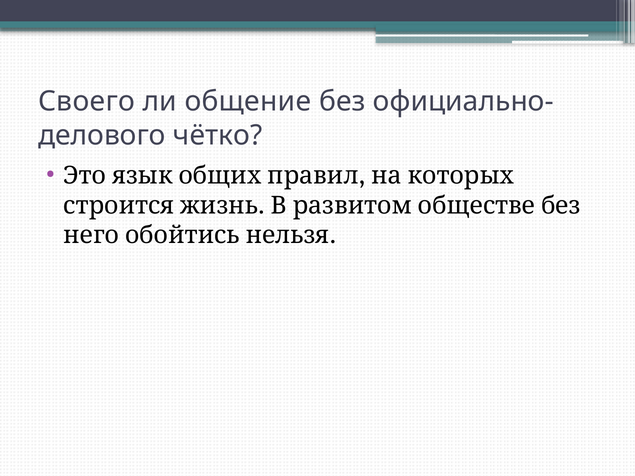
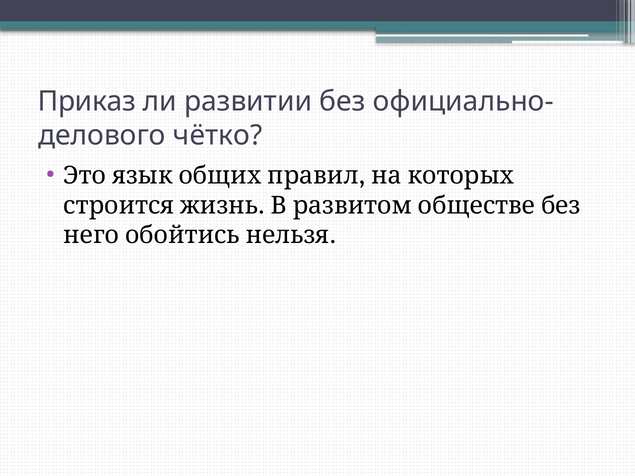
Своего: Своего -> Приказ (87, 101)
общение: общение -> развитии (248, 101)
